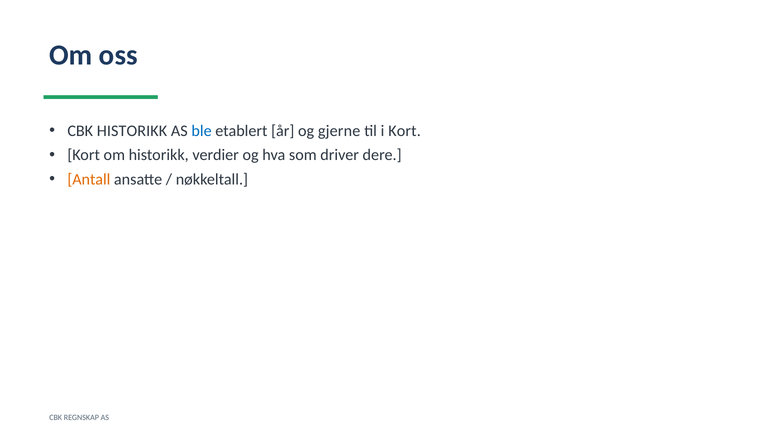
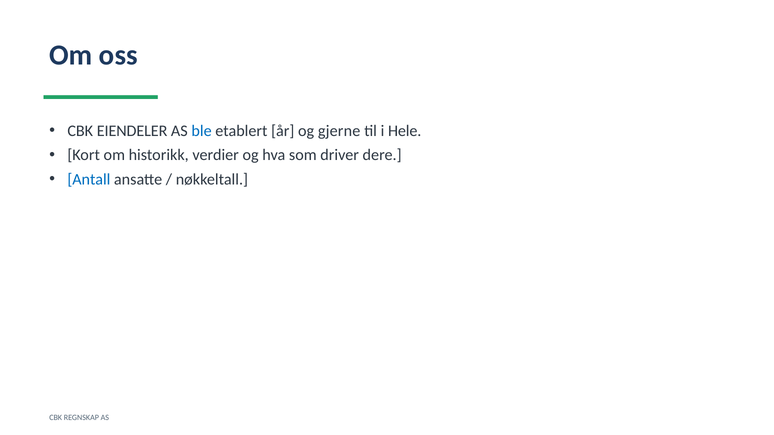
CBK HISTORIKK: HISTORIKK -> EIENDELER (132, 131)
i Kort: Kort -> Hele (405, 131)
Antall colour: orange -> blue (89, 179)
